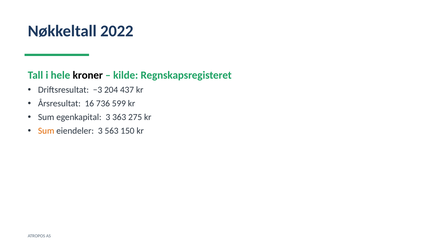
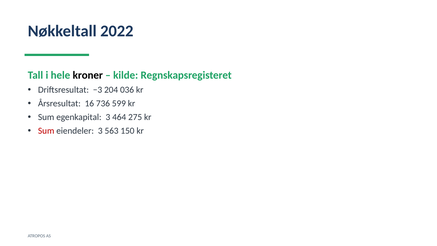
437: 437 -> 036 (127, 90)
363: 363 -> 464 (119, 117)
Sum colour: orange -> red (46, 131)
